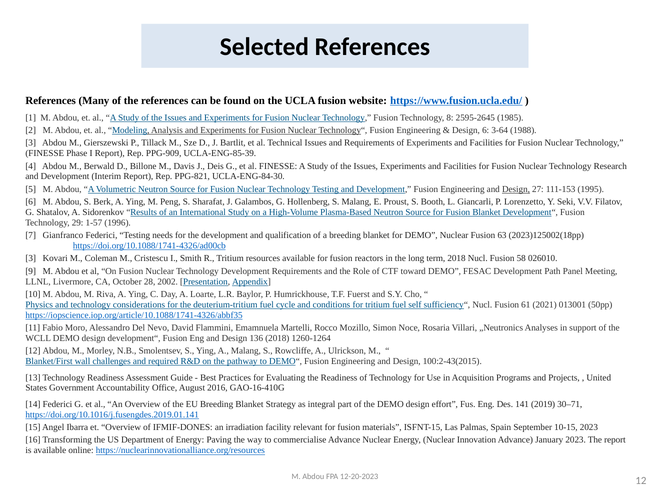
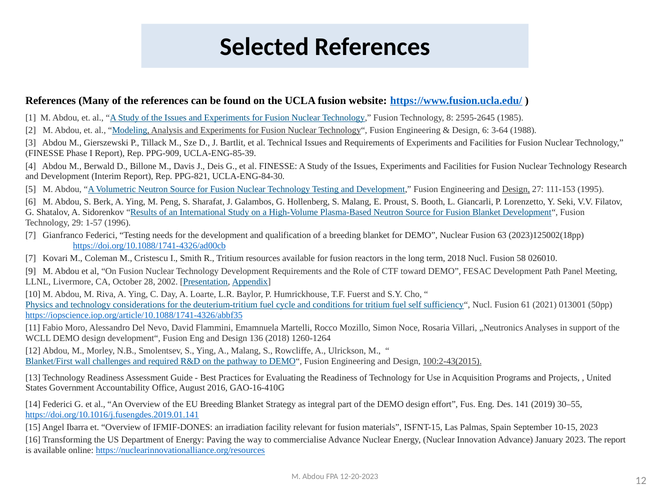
3: 3 -> 7 (31, 258)
100:2-43(2015 underline: none -> present (452, 361)
30–71: 30–71 -> 30–55 (570, 404)
